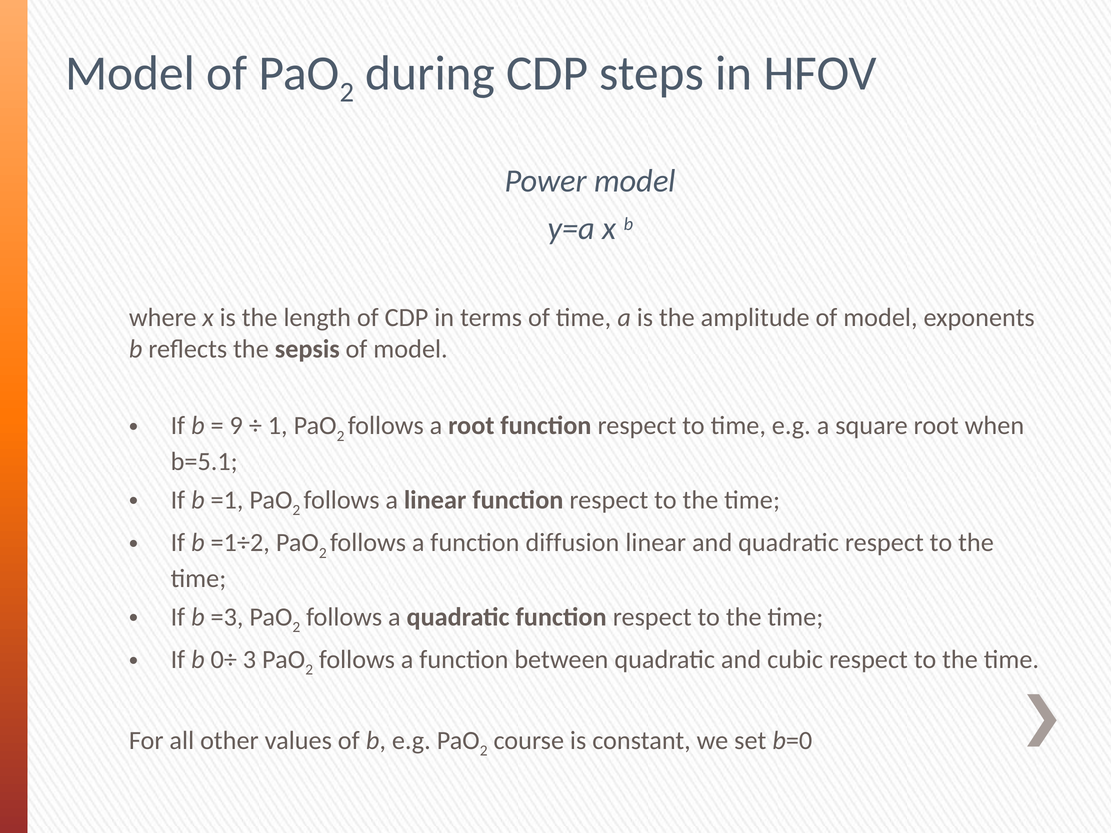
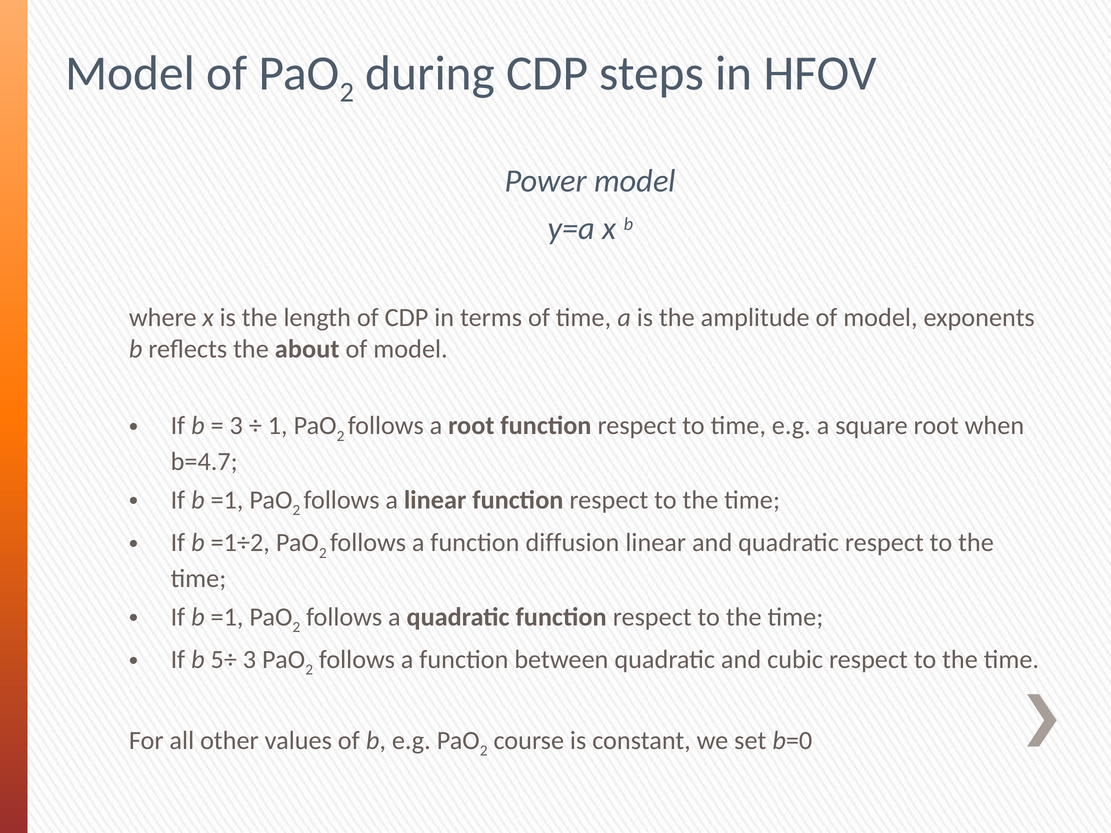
sepsis: sepsis -> about (307, 349)
9: 9 -> 3 (236, 426)
b=5.1: b=5.1 -> b=4.7 (204, 462)
=3: =3 -> =1 (227, 617)
0÷: 0÷ -> 5÷ (224, 660)
